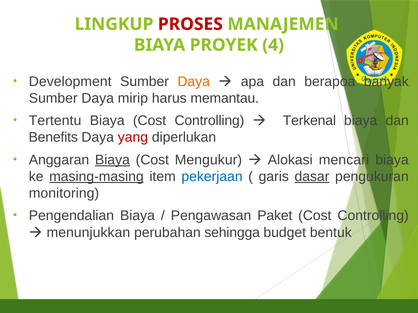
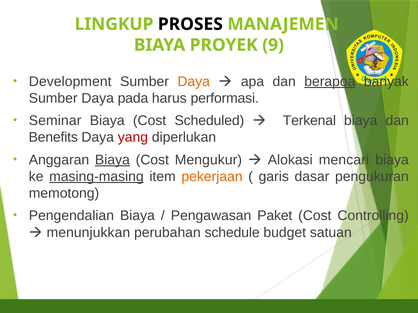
PROSES colour: red -> black (190, 24)
PROYEK 4: 4 -> 9 (273, 45)
berapoa underline: none -> present (330, 82)
mirip: mirip -> pada (133, 98)
memantau: memantau -> performasi (225, 98)
Tertentu: Tertentu -> Seminar (55, 121)
Biaya Cost Controlling: Controlling -> Scheduled (209, 121)
pekerjaan colour: blue -> orange (212, 177)
dasar underline: present -> none (312, 177)
monitoring: monitoring -> memotong (64, 194)
sehingga: sehingga -> schedule (232, 233)
bentuk: bentuk -> satuan (331, 233)
